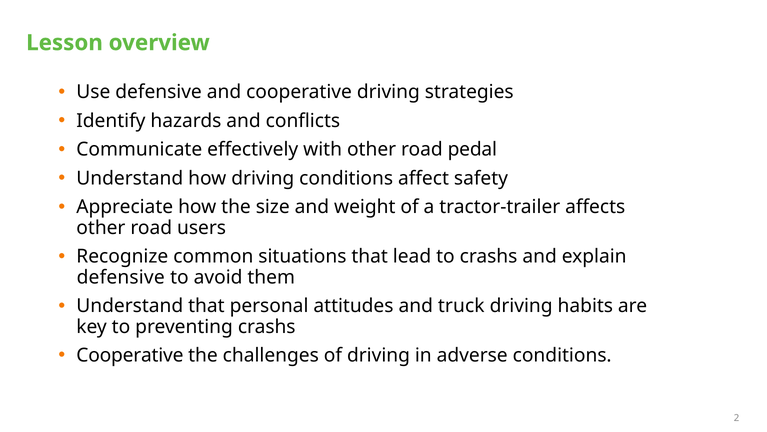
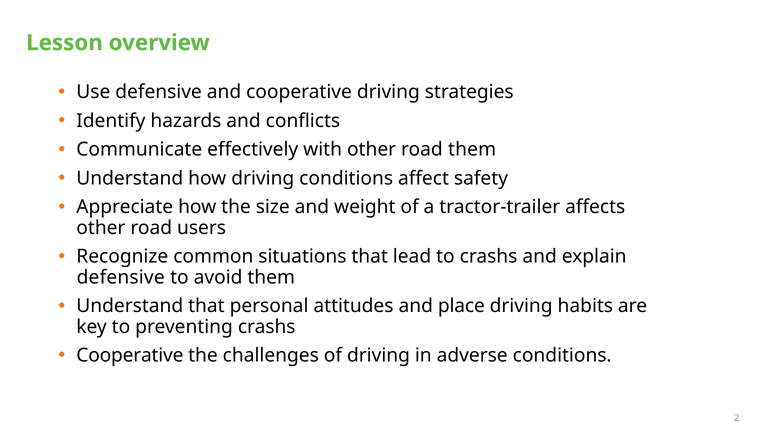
road pedal: pedal -> them (472, 149)
truck: truck -> place (461, 306)
